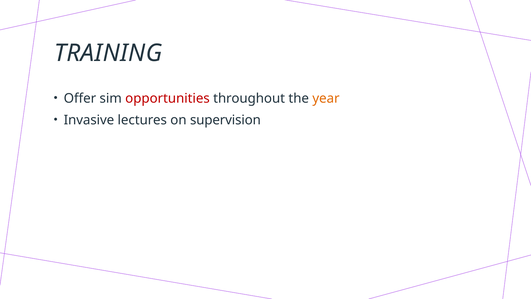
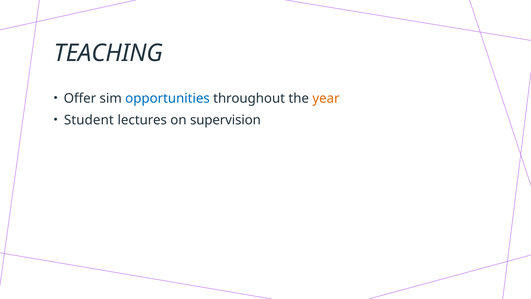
TRAINING: TRAINING -> TEACHING (108, 53)
opportunities colour: red -> blue (168, 98)
Invasive: Invasive -> Student (89, 120)
